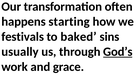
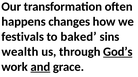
starting: starting -> changes (69, 22)
usually: usually -> wealth (20, 52)
and underline: none -> present (40, 67)
